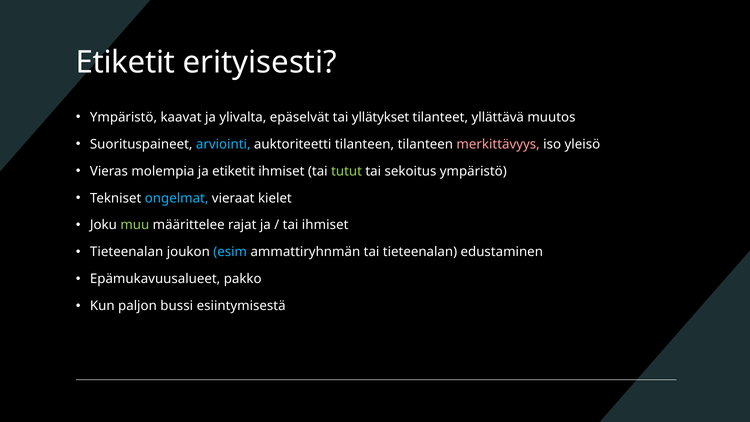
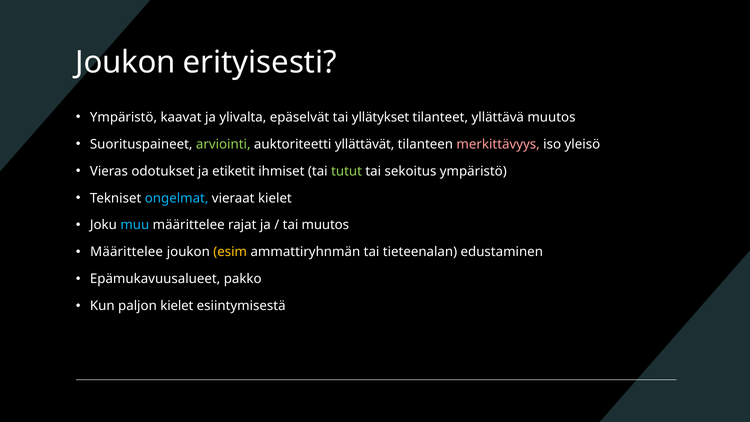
Etiketit: Etiketit -> Joukon (125, 63)
arviointi colour: light blue -> light green (223, 144)
auktoriteetti tilanteen: tilanteen -> yllättävät (365, 144)
molempia: molempia -> odotukset (163, 171)
muu colour: light green -> light blue (135, 225)
tai ihmiset: ihmiset -> muutos (325, 225)
Tieteenalan: Tieteenalan -> Määrittelee (127, 252)
esim colour: light blue -> yellow (230, 252)
paljon bussi: bussi -> kielet (177, 306)
